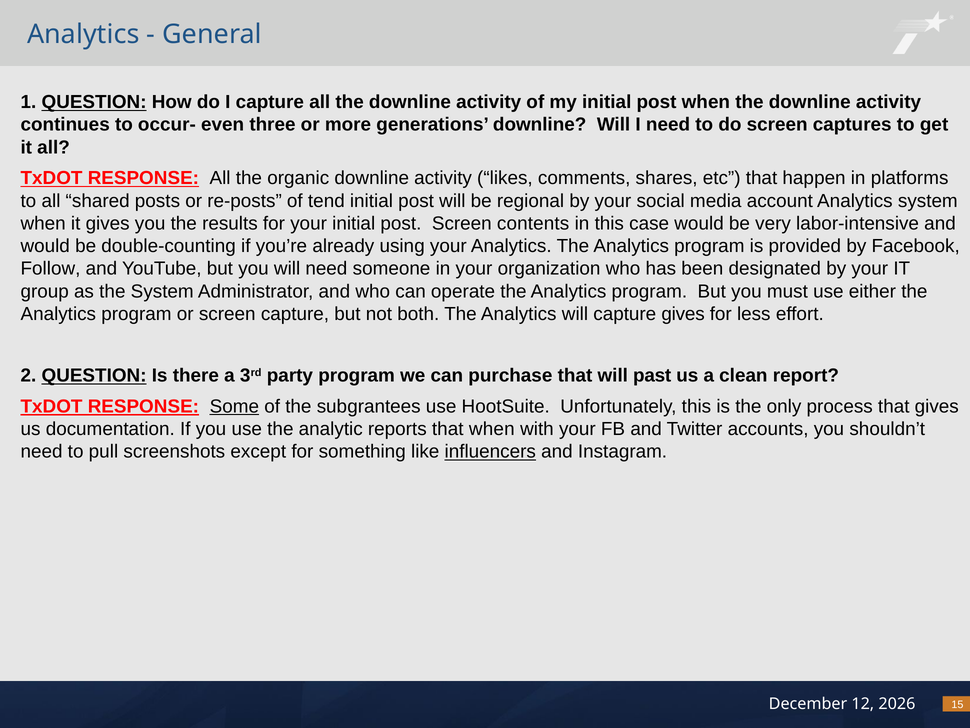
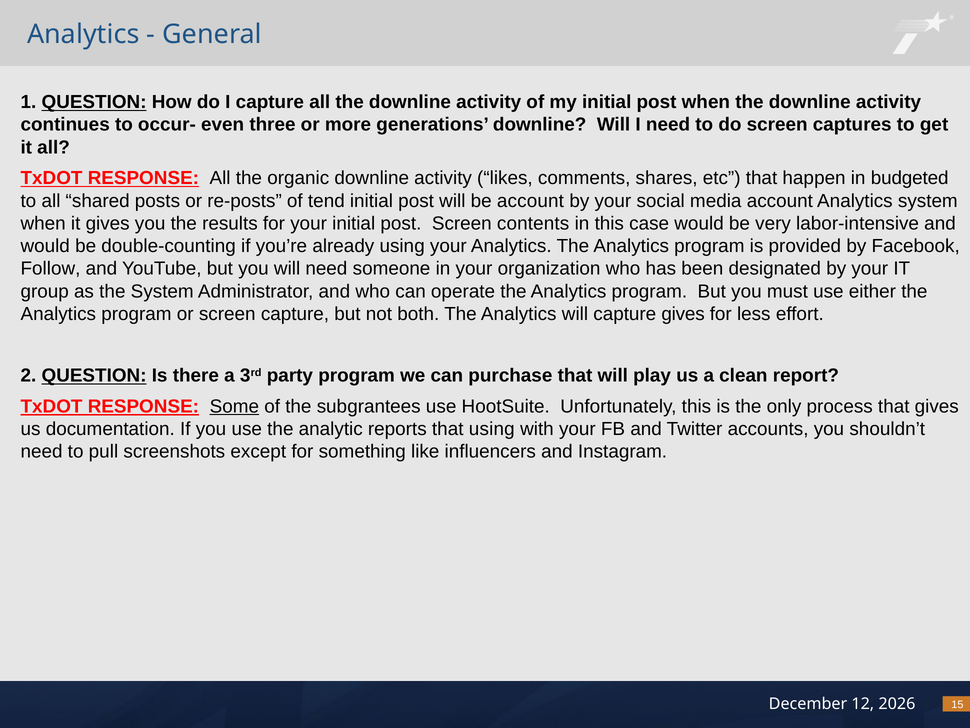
platforms: platforms -> budgeted (910, 178)
be regional: regional -> account (530, 201)
past: past -> play (652, 375)
that when: when -> using (492, 429)
influencers underline: present -> none (490, 451)
